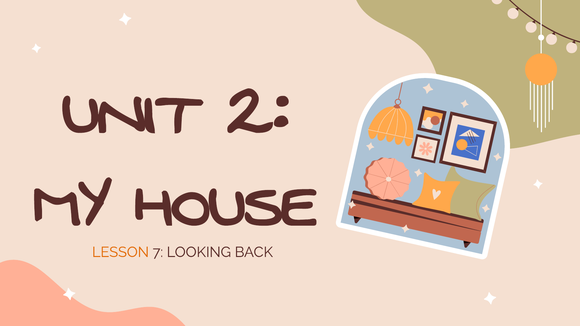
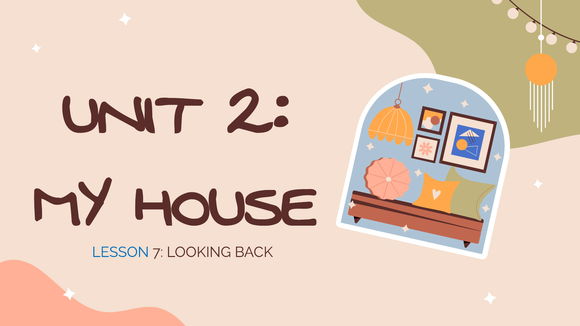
LESSON colour: orange -> blue (120, 252)
